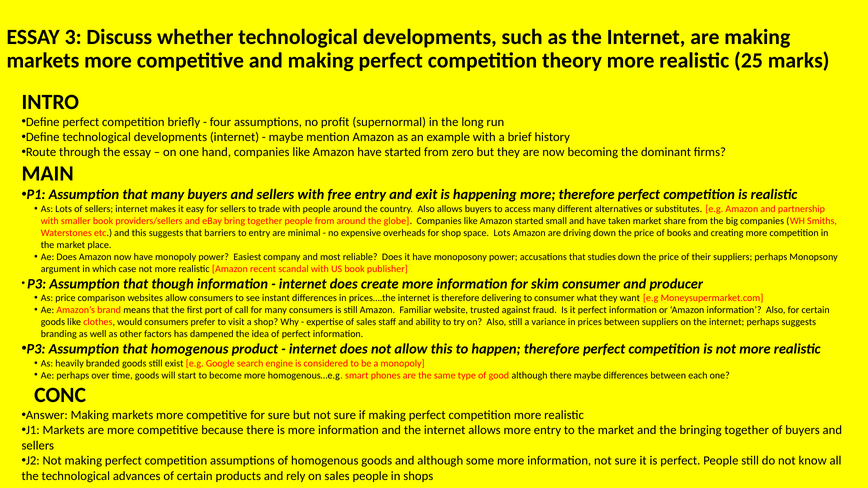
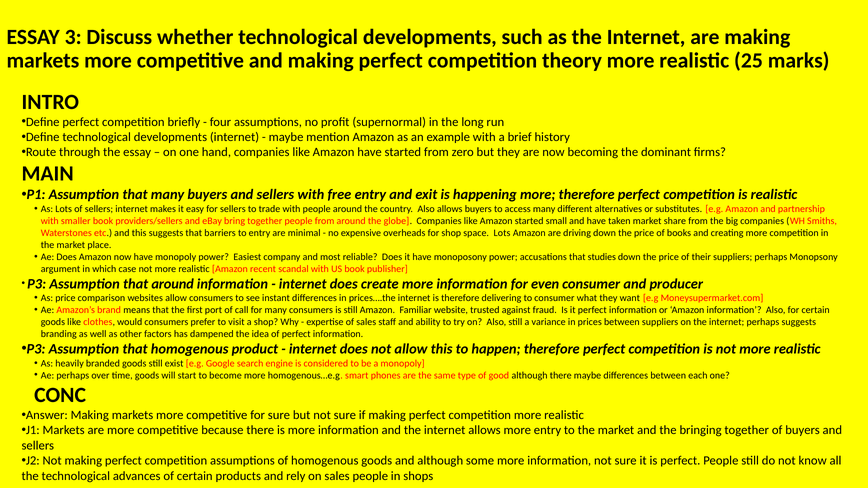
that though: though -> around (173, 284)
skim: skim -> even (545, 284)
